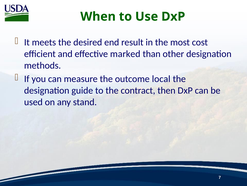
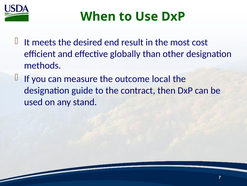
marked: marked -> globally (125, 54)
